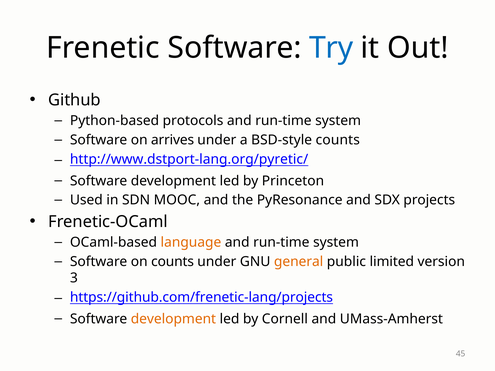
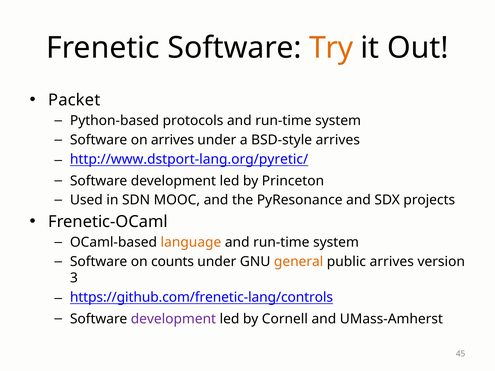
Try colour: blue -> orange (331, 48)
Github: Github -> Packet (74, 100)
BSD-style counts: counts -> arrives (338, 140)
public limited: limited -> arrives (392, 262)
https://github.com/frenetic-lang/projects: https://github.com/frenetic-lang/projects -> https://github.com/frenetic-lang/controls (201, 298)
development colour: orange -> purple (173, 319)
